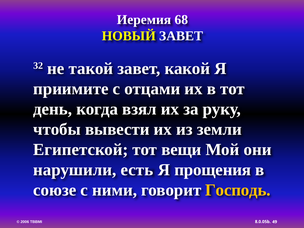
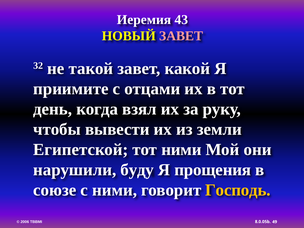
68: 68 -> 43 (181, 20)
ЗАВЕТ colour: white -> pink (181, 36)
тот вещи: вещи -> ними (181, 150)
есть: есть -> буду (137, 170)
